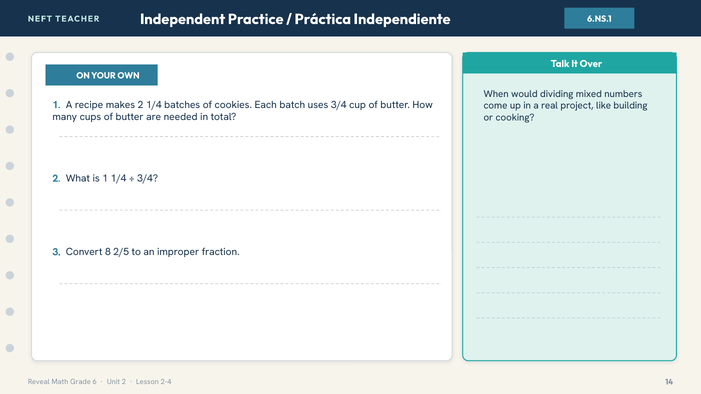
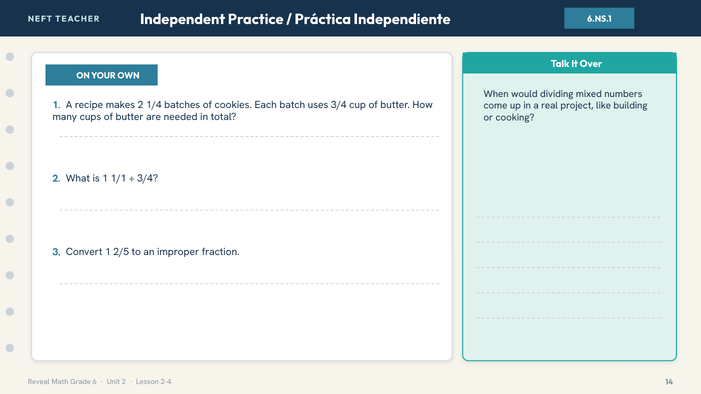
1 1/4: 1/4 -> 1/1 (119, 179)
Convert 8: 8 -> 1 (108, 252)
